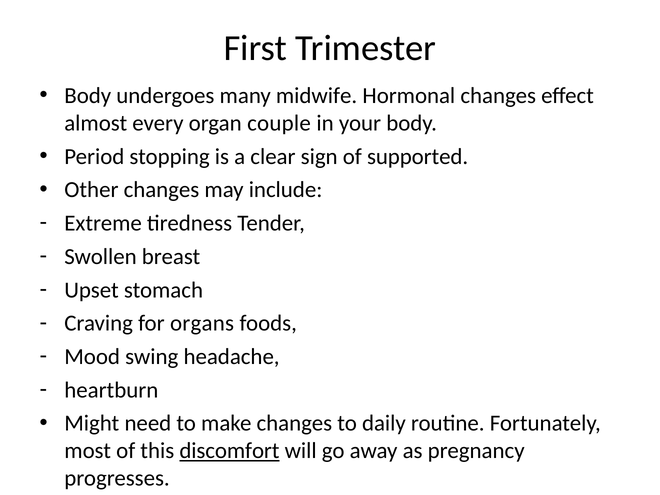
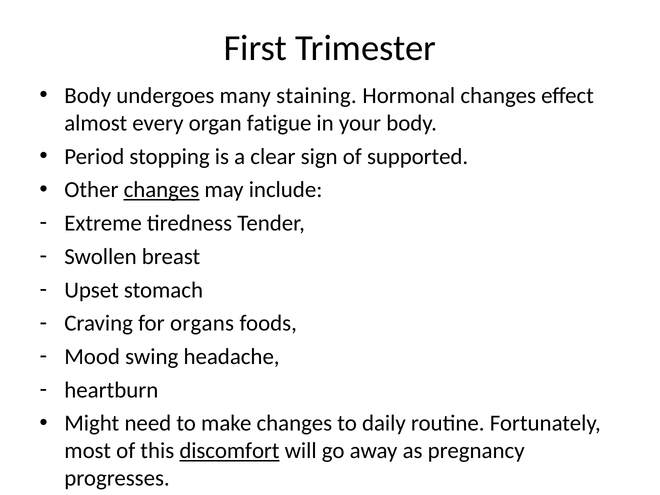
midwife: midwife -> staining (316, 96)
couple: couple -> fatigue (279, 123)
changes underline: none -> present (161, 190)
